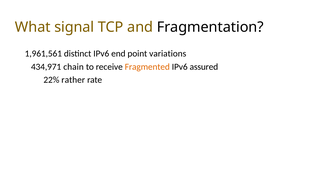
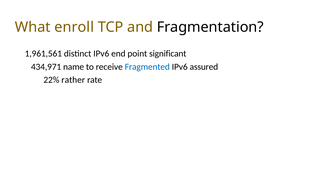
signal: signal -> enroll (74, 27)
variations: variations -> significant (168, 54)
chain: chain -> name (74, 67)
Fragmented colour: orange -> blue (147, 67)
